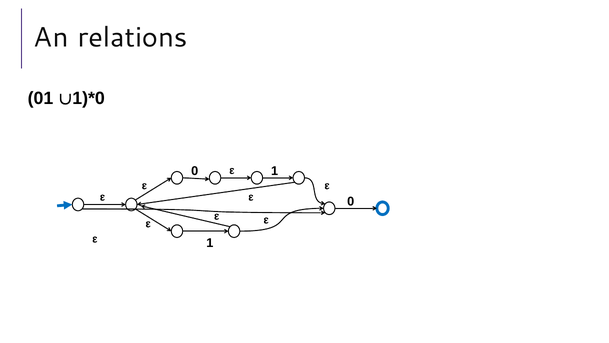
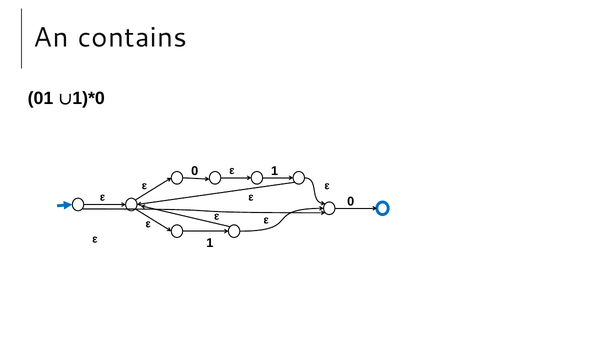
relations: relations -> contains (132, 37)
